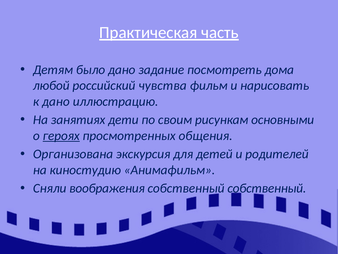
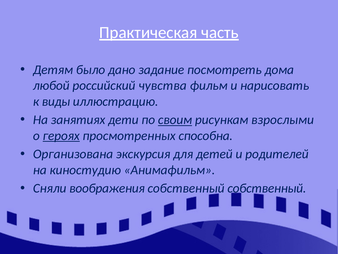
к дано: дано -> виды (56, 101)
своим underline: none -> present (175, 120)
основными: основными -> взрослыми (283, 120)
общения: общения -> способна (206, 135)
